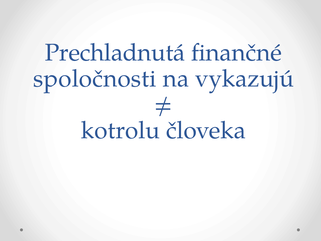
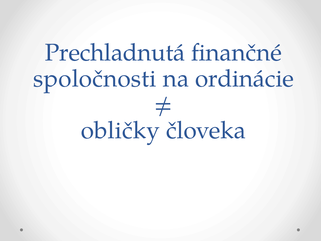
vykazujú: vykazujú -> ordinácie (244, 79)
kotrolu: kotrolu -> obličky (120, 130)
